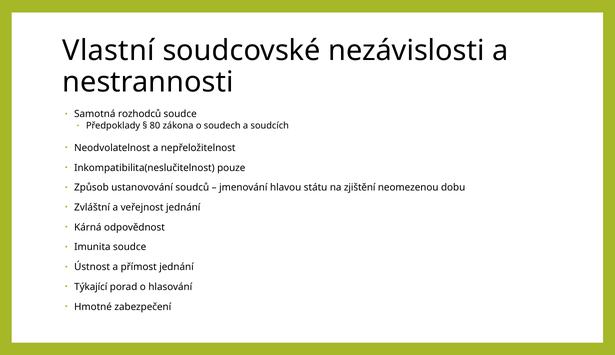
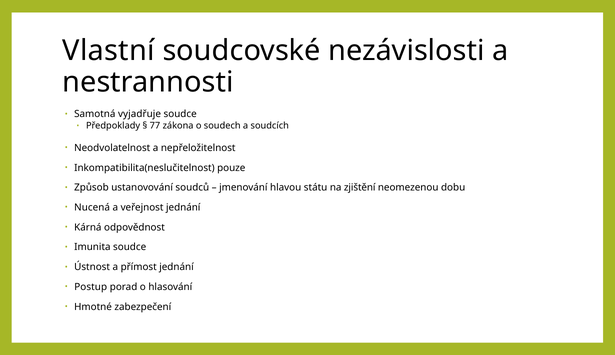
rozhodců: rozhodců -> vyjadřuje (140, 114)
80: 80 -> 77 (155, 126)
Zvláštní: Zvláštní -> Nucená (92, 207)
Týkající: Týkající -> Postup (91, 287)
